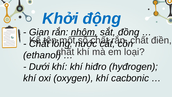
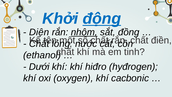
động underline: none -> present (102, 19)
Gian: Gian -> Diện (39, 32)
loại: loại -> tinh (134, 52)
